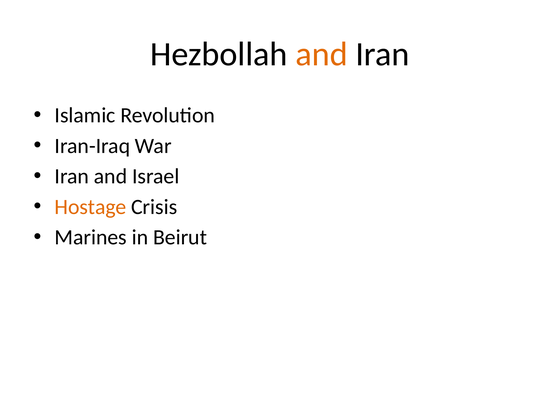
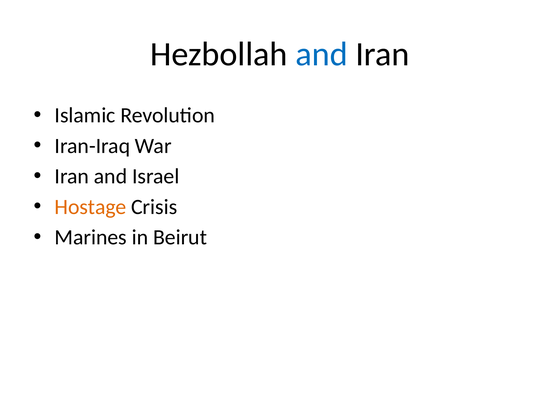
and colour: orange -> blue (321, 54)
